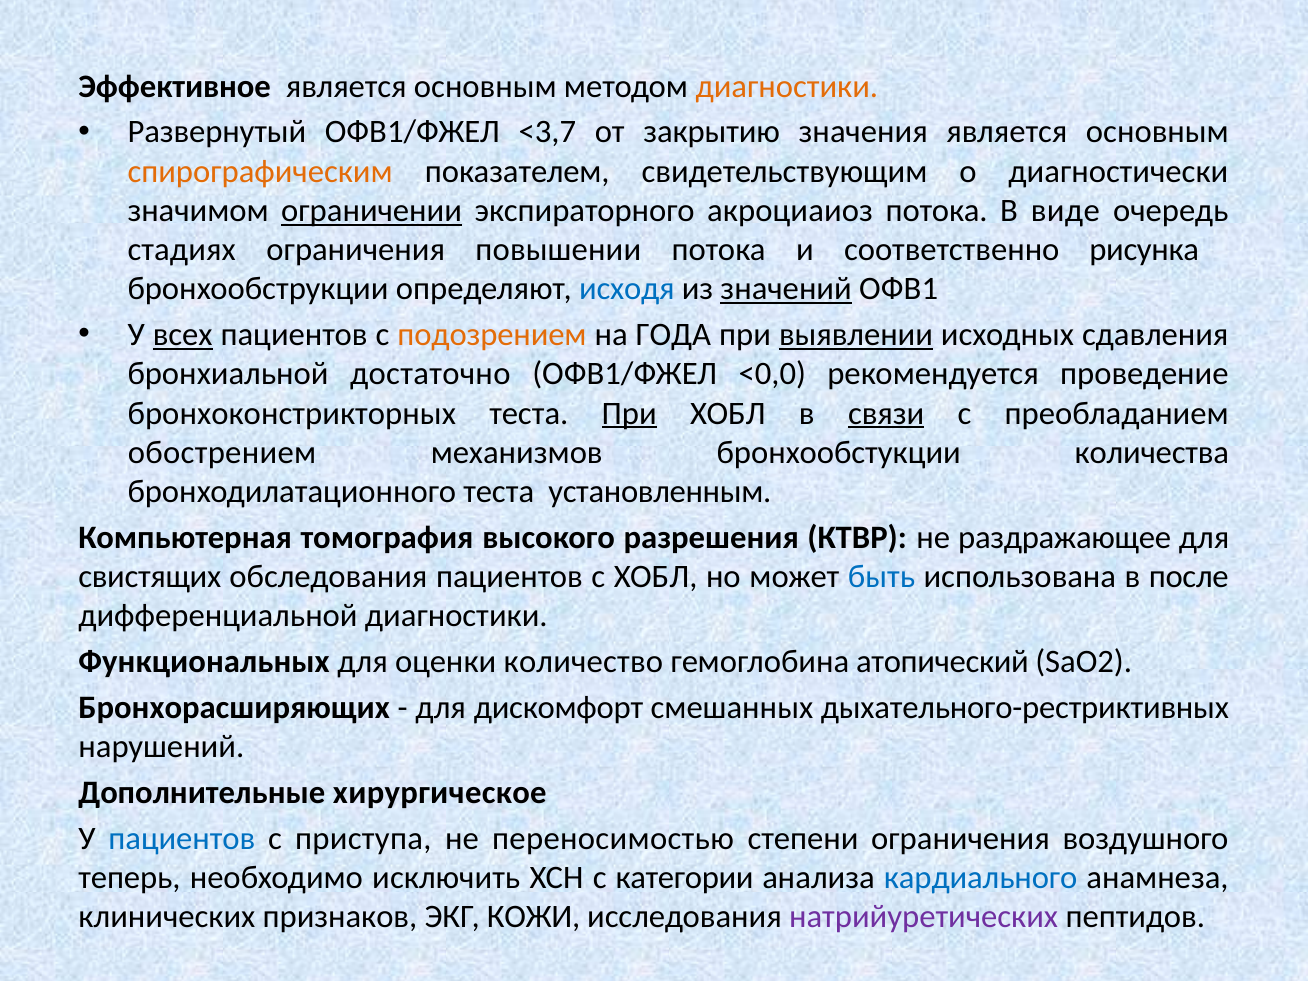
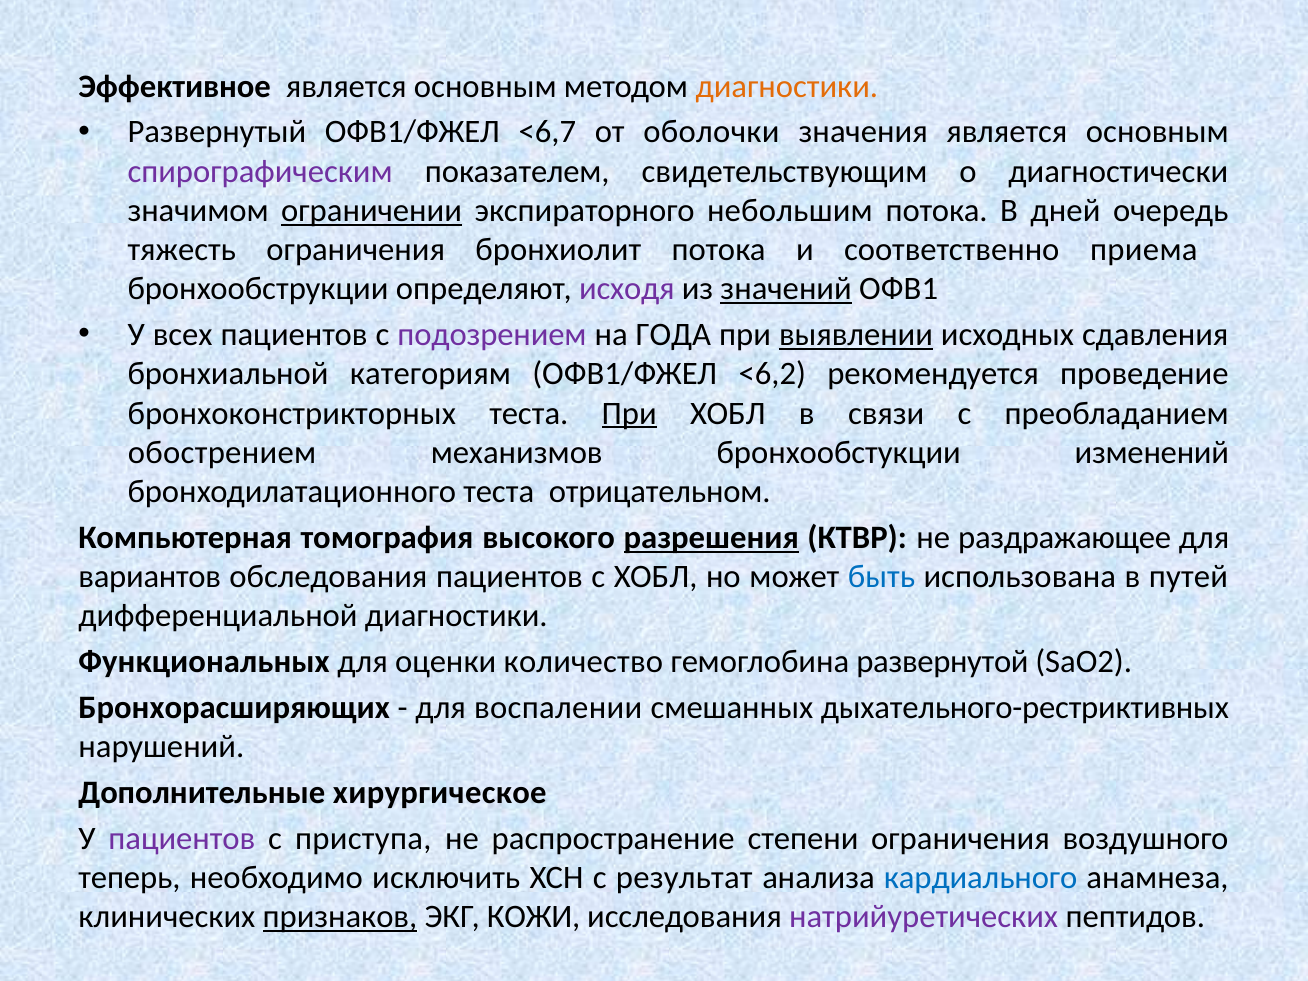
<3,7: <3,7 -> <6,7 (547, 132)
закрытию: закрытию -> оболочки (711, 132)
спирографическим colour: orange -> purple (260, 171)
акроциаиоз: акроциаиоз -> небольшим (790, 211)
виде: виде -> дней (1065, 211)
стадиях: стадиях -> тяжесть (182, 250)
повышении: повышении -> бронхиолит (558, 250)
рисунка: рисунка -> приема (1144, 250)
исходя colour: blue -> purple (627, 289)
всех underline: present -> none (183, 335)
подозрением colour: orange -> purple (492, 335)
достаточно: достаточно -> категориям (430, 374)
<0,0: <0,0 -> <6,2 (772, 374)
связи underline: present -> none (886, 413)
количества: количества -> изменений (1152, 453)
установленным: установленным -> отрицательном (660, 492)
разрешения underline: none -> present (711, 538)
свистящих: свистящих -> вариантов (150, 577)
после: после -> путей (1188, 577)
атопический: атопический -> развернутой (942, 662)
дискомфорт: дискомфорт -> воспалении (558, 708)
пациентов colour: blue -> purple (182, 838)
переносимостью: переносимостью -> распространение (613, 838)
категории: категории -> результат (684, 878)
признаков underline: none -> present (340, 917)
